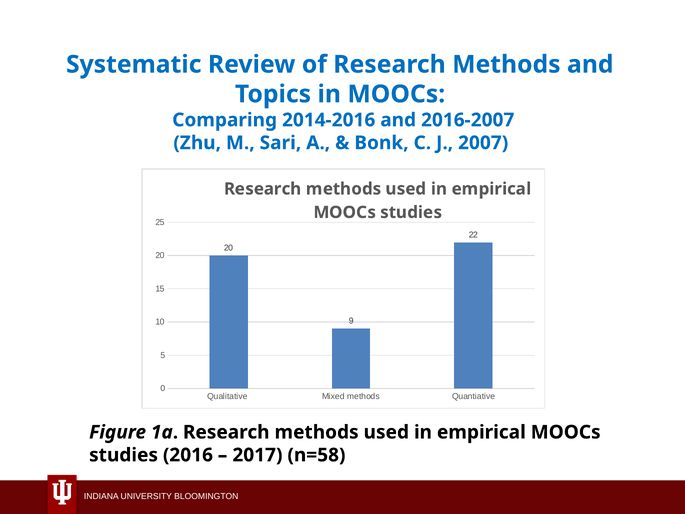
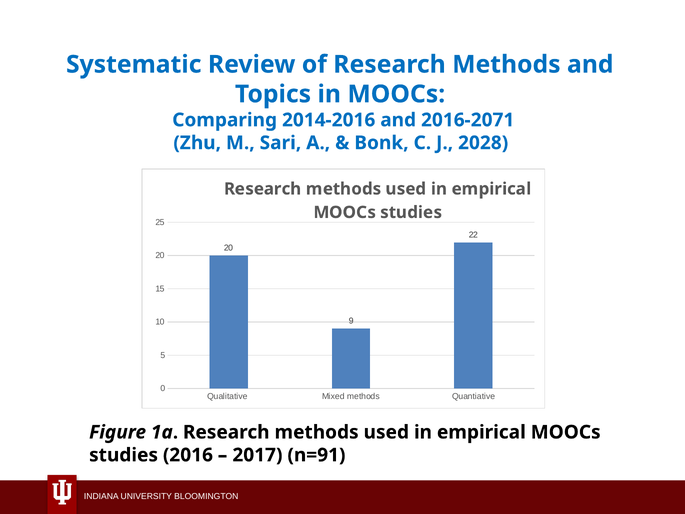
2016-2007: 2016-2007 -> 2016-2071 (468, 120)
2007: 2007 -> 2028 (483, 143)
n=58: n=58 -> n=91 (316, 455)
